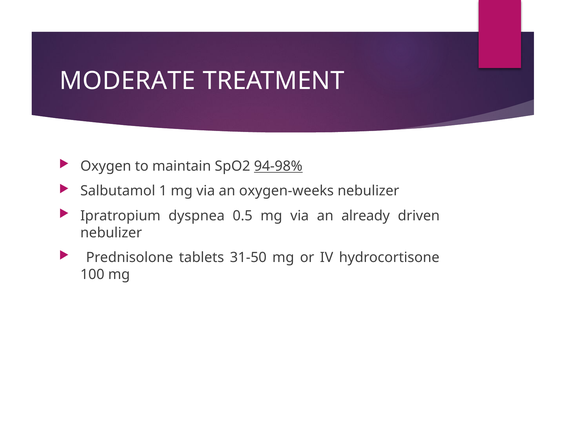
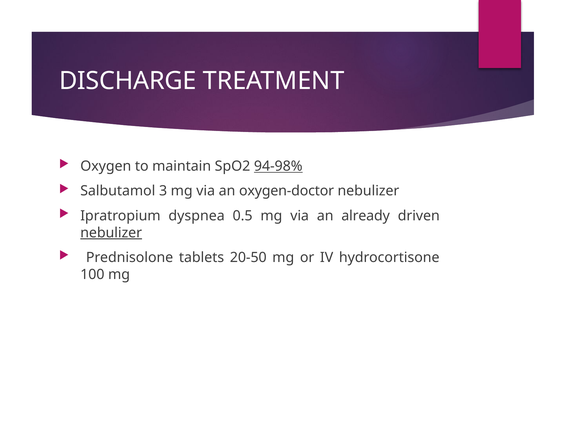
MODERATE: MODERATE -> DISCHARGE (128, 81)
1: 1 -> 3 (163, 191)
oxygen-weeks: oxygen-weeks -> oxygen-doctor (287, 191)
nebulizer underline: none -> present (111, 233)
31-50: 31-50 -> 20-50 (248, 257)
